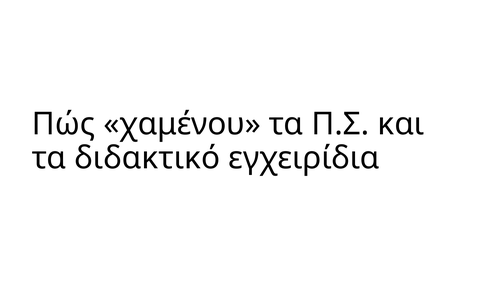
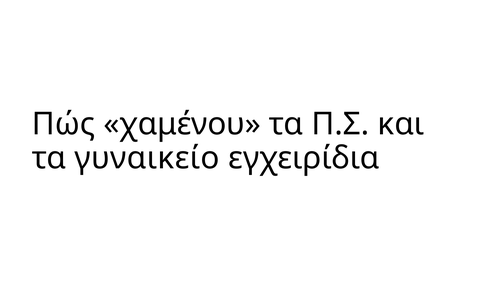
διδακτικό: διδακτικό -> γυναικείο (147, 158)
